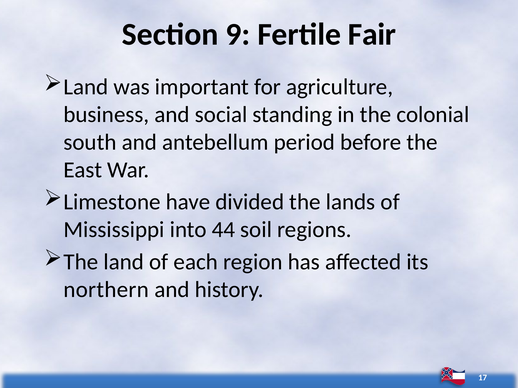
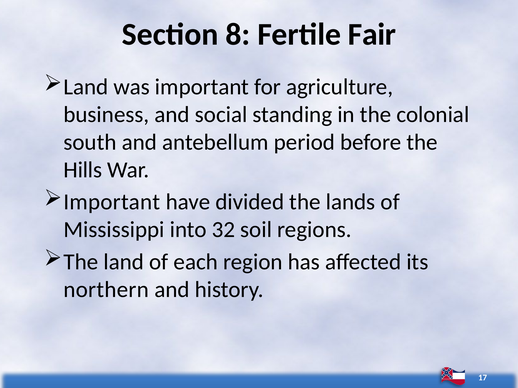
9: 9 -> 8 (238, 35)
East: East -> Hills (83, 170)
Limestone: Limestone -> Important (112, 202)
44: 44 -> 32 (223, 230)
